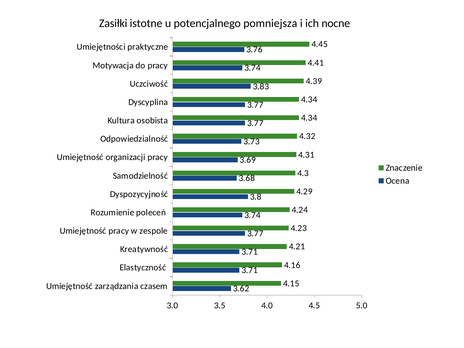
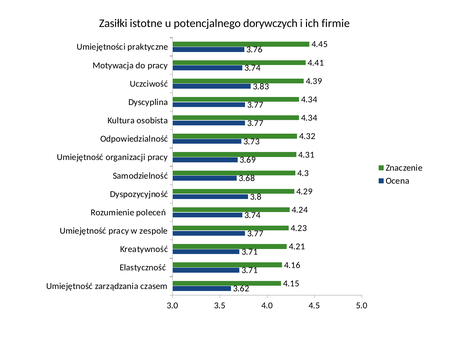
pomniejsza: pomniejsza -> dorywczych (270, 23)
nocne: nocne -> firmie (336, 23)
